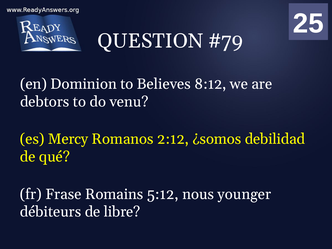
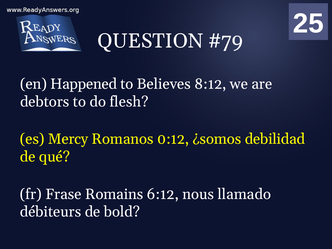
Dominion: Dominion -> Happened (84, 84)
venu: venu -> flesh (129, 102)
2:12: 2:12 -> 0:12 (173, 139)
5:12: 5:12 -> 6:12 (163, 194)
younger: younger -> llamado (244, 194)
libre: libre -> bold (122, 212)
